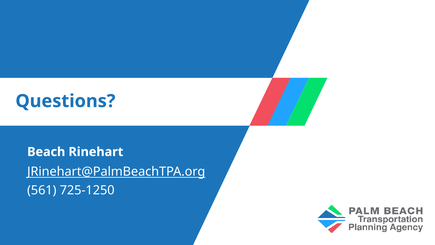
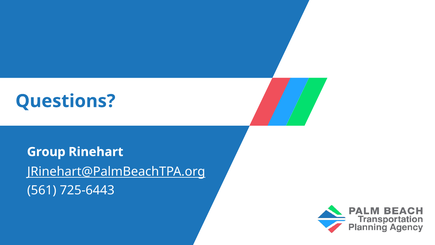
Beach: Beach -> Group (46, 152)
725-1250: 725-1250 -> 725-6443 (87, 190)
